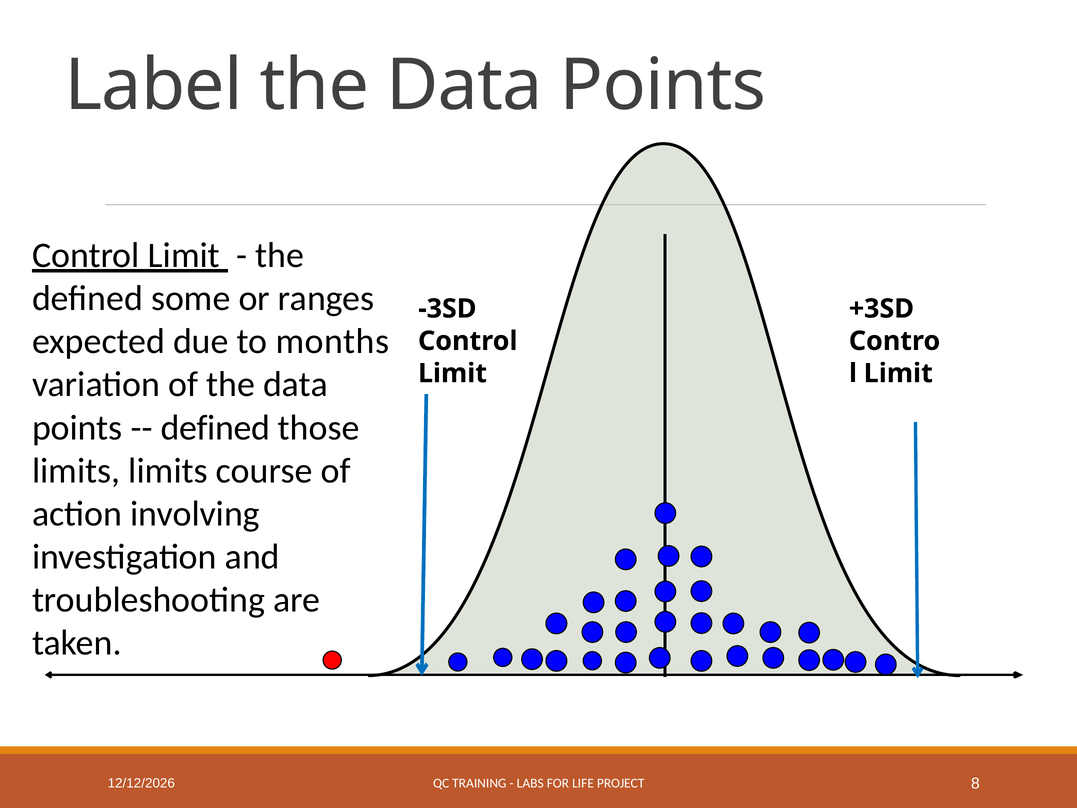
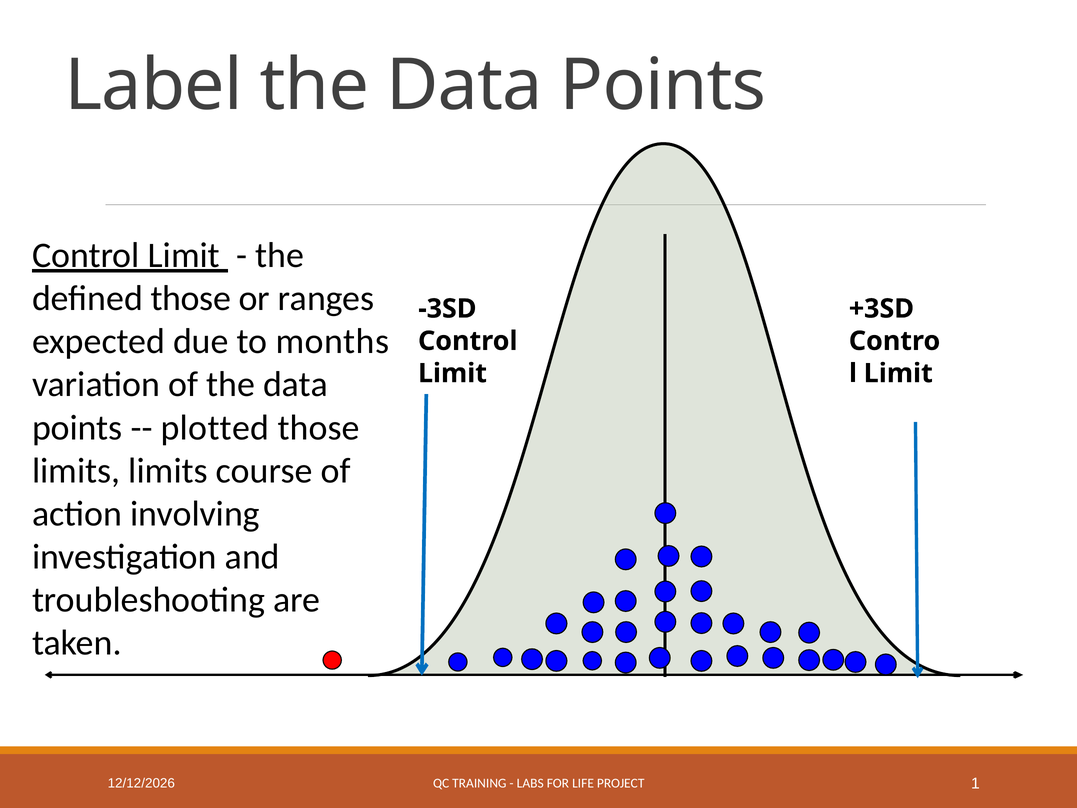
defined some: some -> those (191, 298)
defined: defined -> plotted (215, 428)
8: 8 -> 1 (975, 783)
